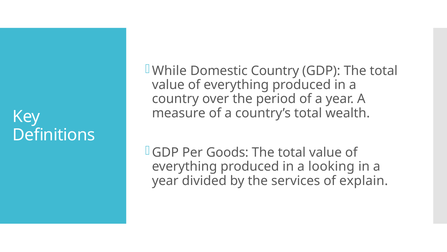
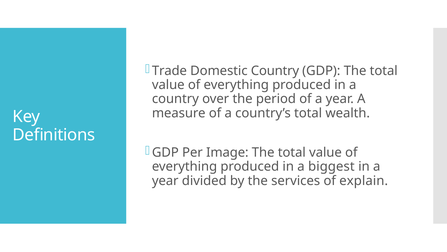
While: While -> Trade (169, 71)
Goods: Goods -> Image (227, 152)
looking: looking -> biggest (331, 166)
